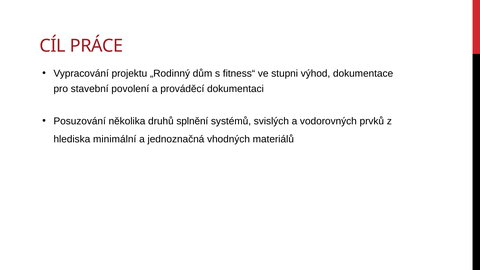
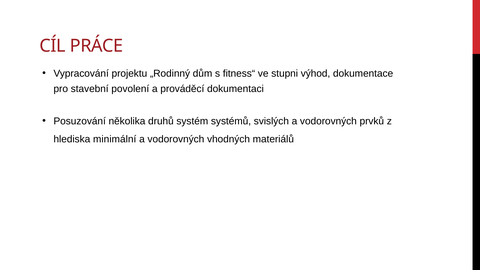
splnění: splnění -> systém (192, 121)
jednoznačná: jednoznačná -> vodorovných (176, 139)
